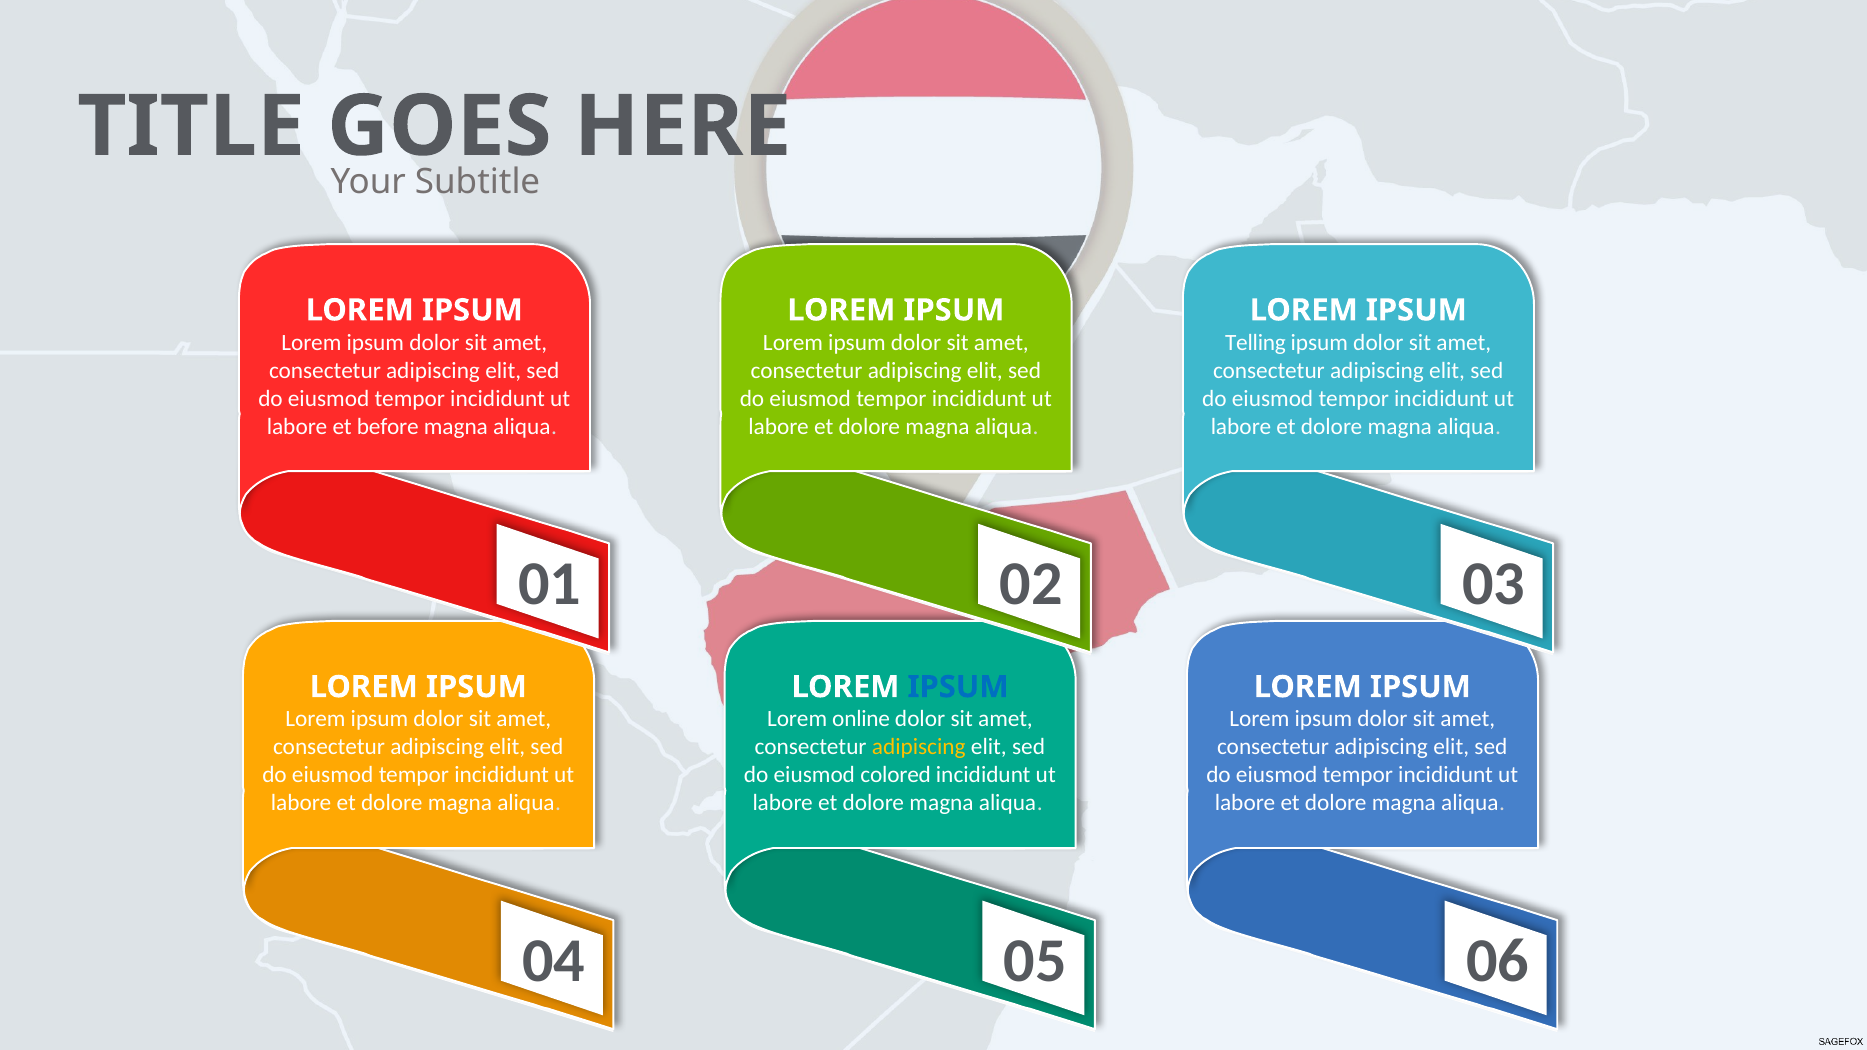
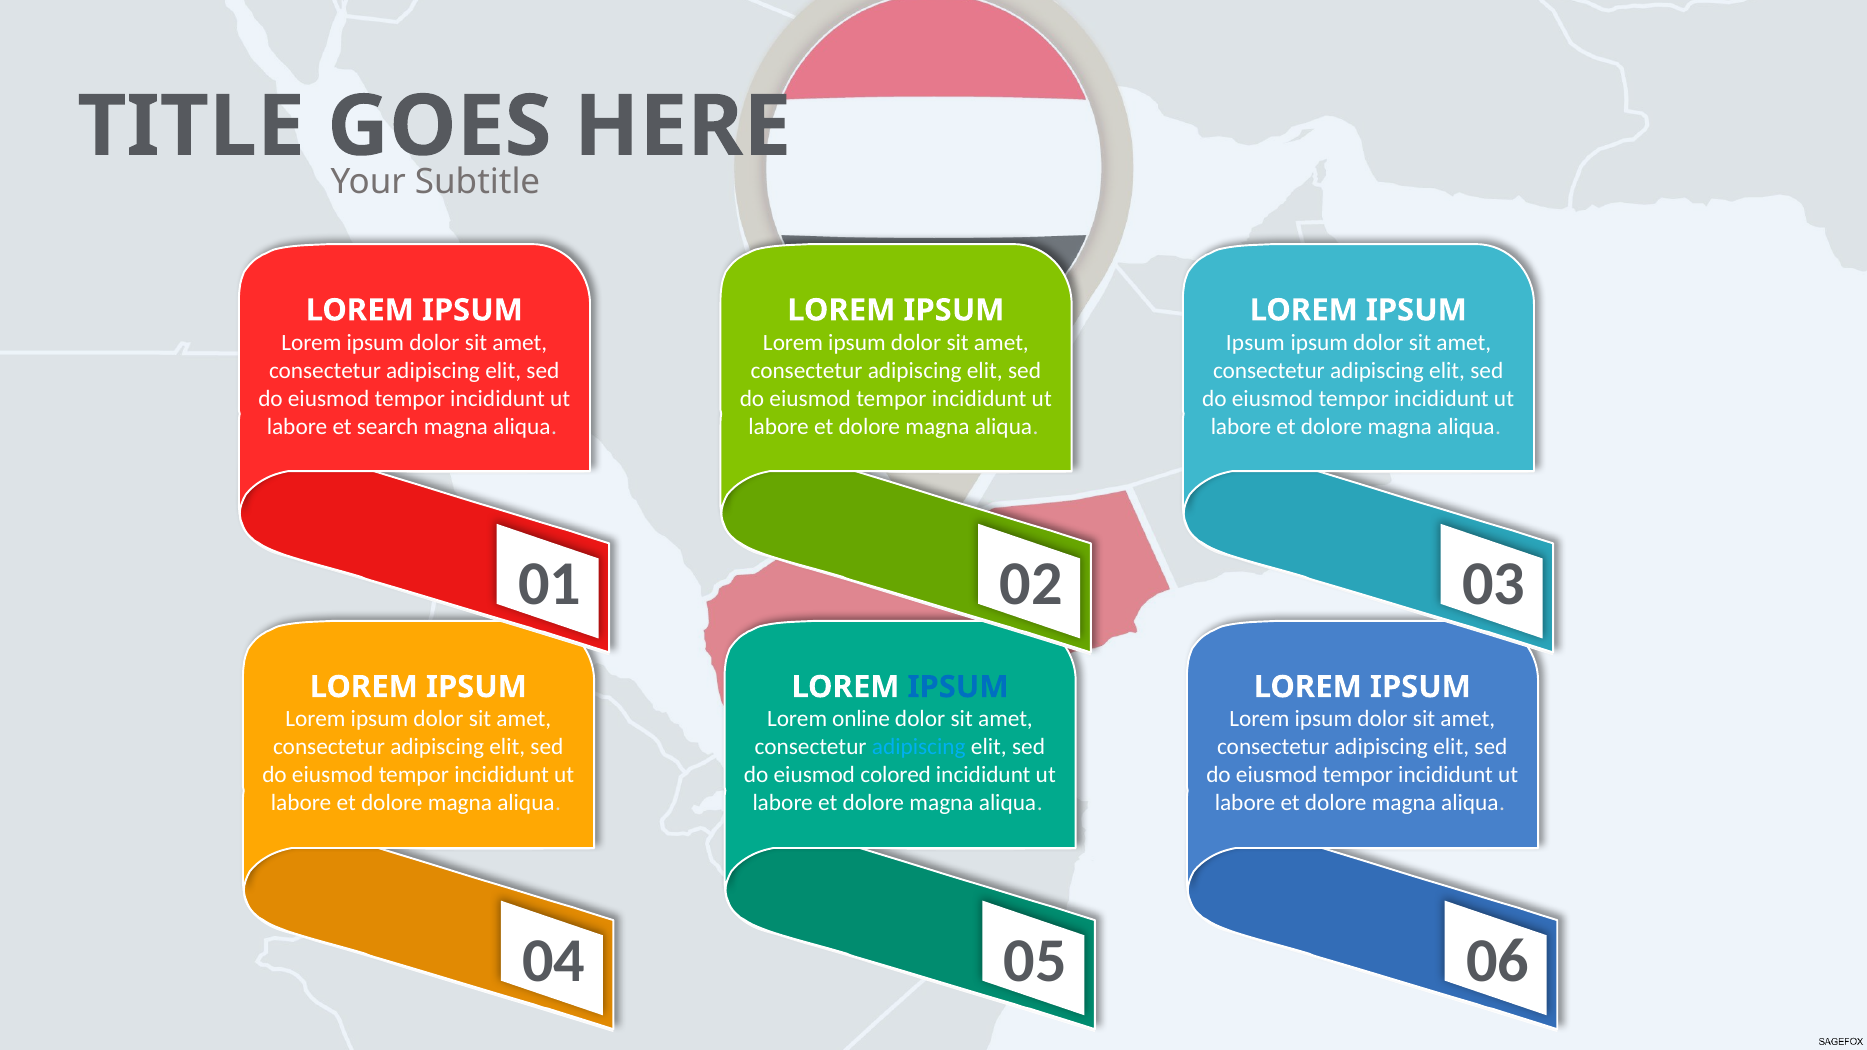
Telling: Telling -> Ipsum (1255, 342)
before: before -> search (388, 426)
adipiscing colour: yellow -> light blue (919, 747)
